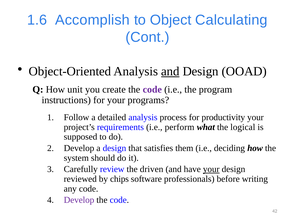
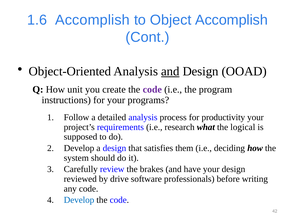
Object Calculating: Calculating -> Accomplish (231, 20)
perform: perform -> research (180, 127)
driven: driven -> brakes (152, 169)
your underline: present -> none (211, 169)
chips: chips -> drive (119, 179)
Develop colour: purple -> blue (79, 200)
